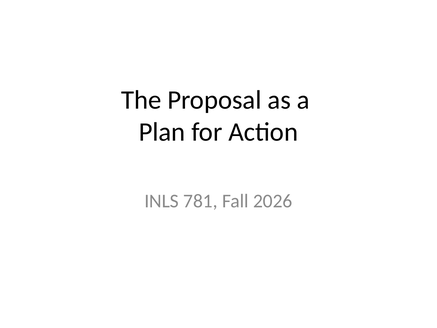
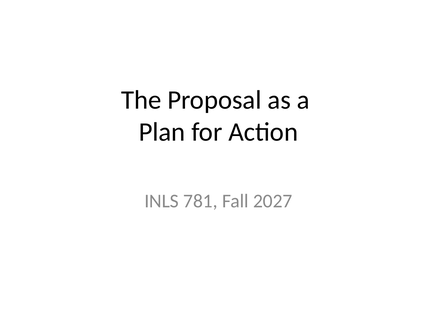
2026: 2026 -> 2027 (273, 201)
